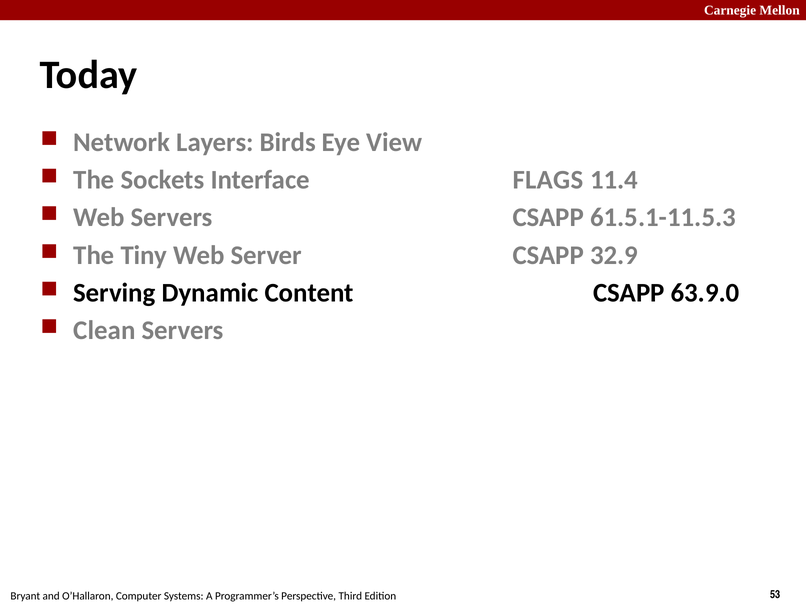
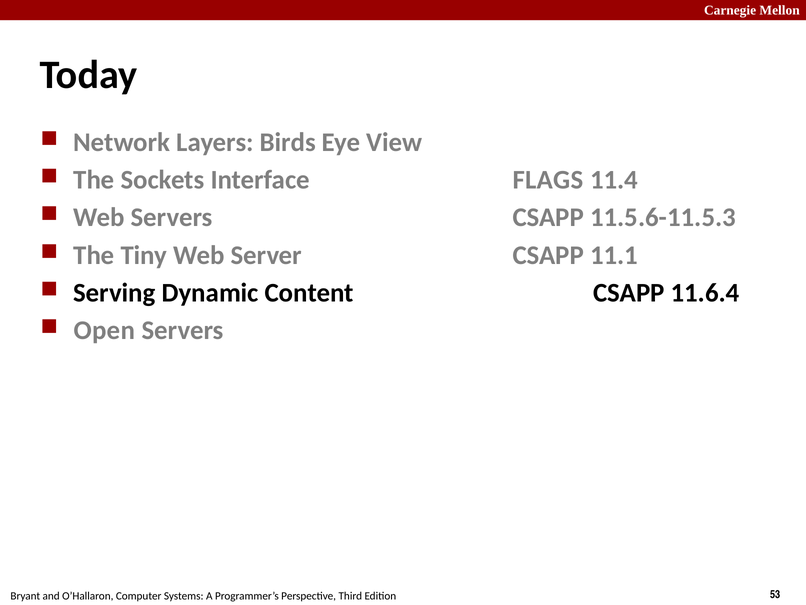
61.5.1-11.5.3: 61.5.1-11.5.3 -> 11.5.6-11.5.3 (663, 217)
32.9: 32.9 -> 11.1 (614, 255)
63.9.0: 63.9.0 -> 11.6.4 (705, 293)
Clean: Clean -> Open (104, 330)
